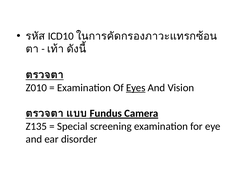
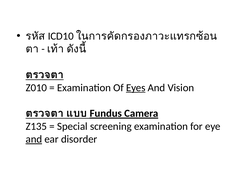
and underline: none -> present (34, 139)
